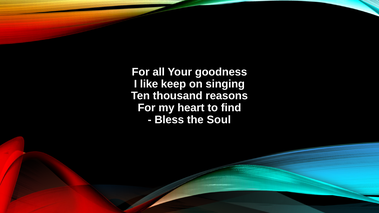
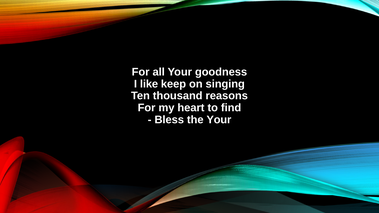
the Soul: Soul -> Your (219, 120)
